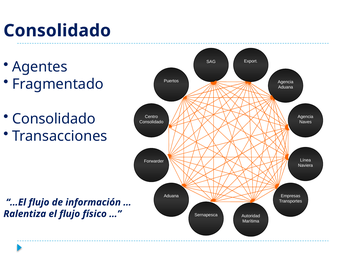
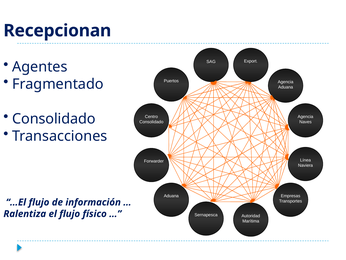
Consolidado: Consolidado -> Recepcionan (57, 31)
